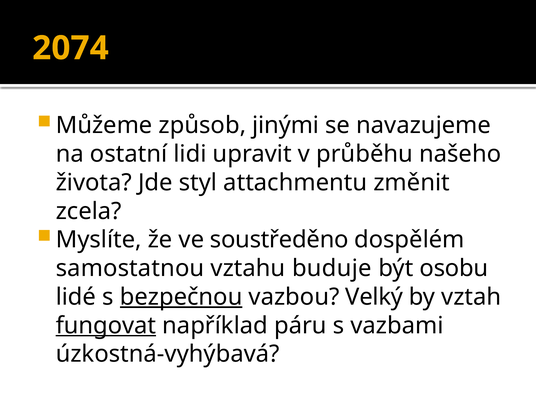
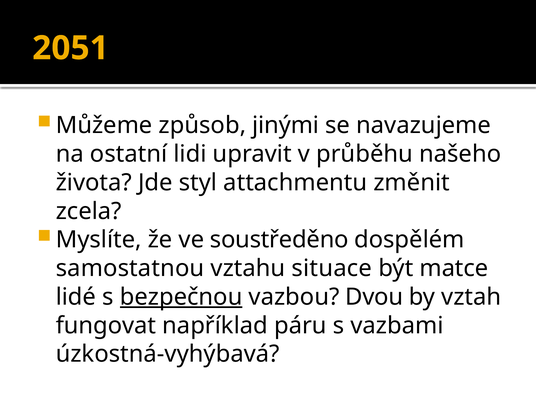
2074: 2074 -> 2051 (70, 48)
buduje: buduje -> situace (332, 268)
osobu: osobu -> matce (454, 268)
Velký: Velký -> Dvou (374, 297)
fungovat underline: present -> none (106, 326)
